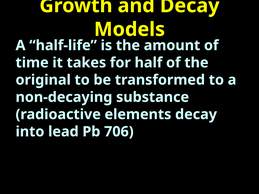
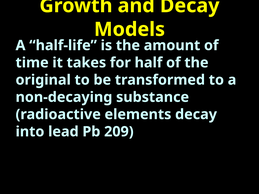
706: 706 -> 209 (119, 132)
